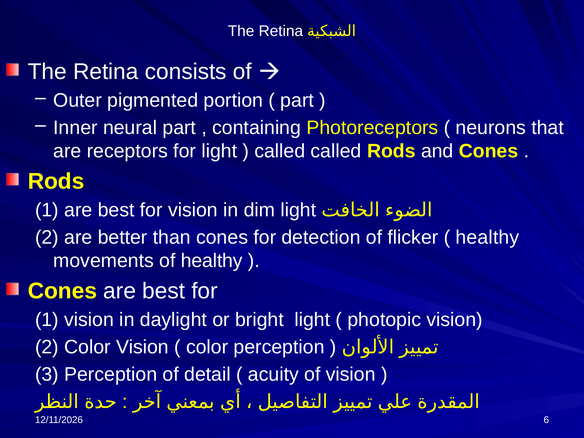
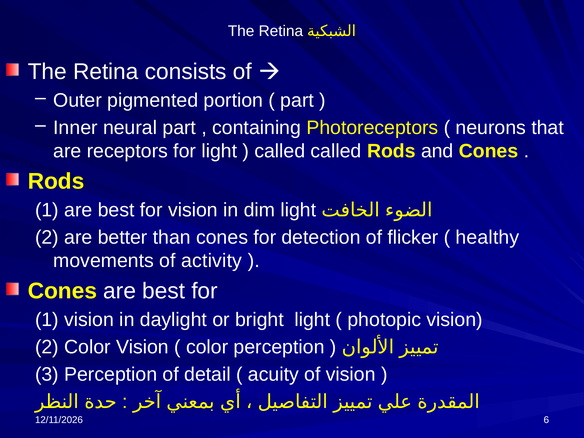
of healthy: healthy -> activity (212, 261)
